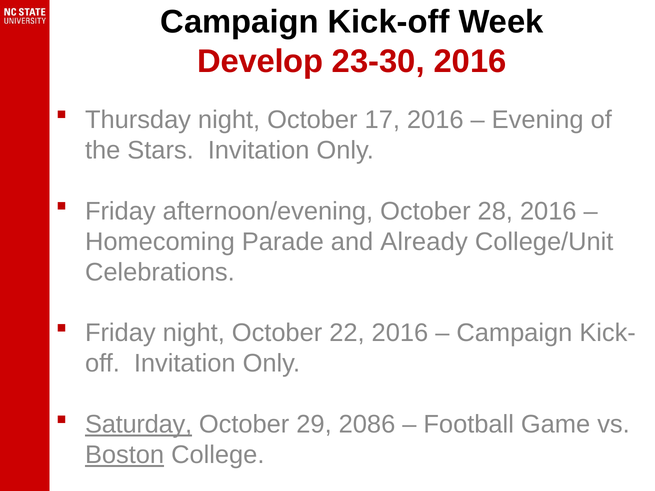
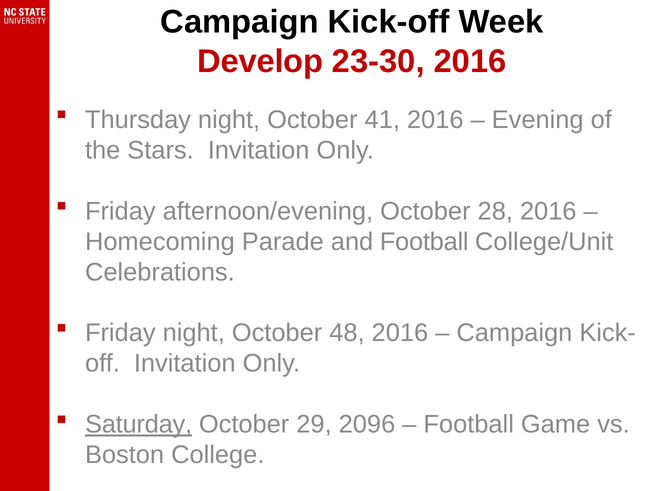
17: 17 -> 41 (382, 120)
and Already: Already -> Football (424, 242)
22: 22 -> 48 (347, 333)
2086: 2086 -> 2096 (367, 425)
Boston underline: present -> none (125, 455)
